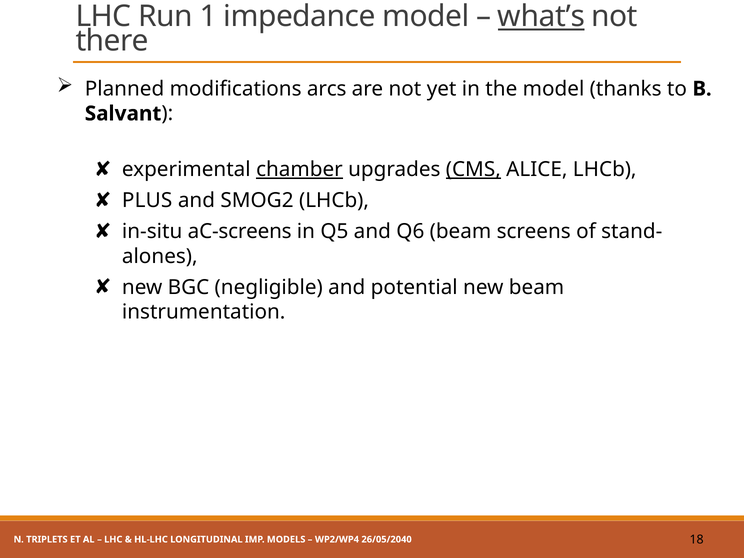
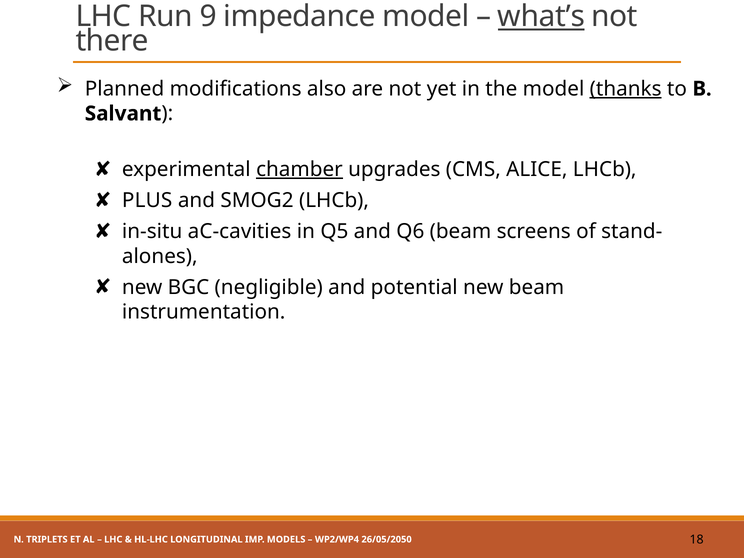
1: 1 -> 9 (208, 17)
arcs: arcs -> also (327, 89)
thanks underline: none -> present (626, 89)
CMS underline: present -> none (473, 169)
aC-screens: aC-screens -> aC-cavities (240, 231)
26/05/2040: 26/05/2040 -> 26/05/2050 (387, 539)
